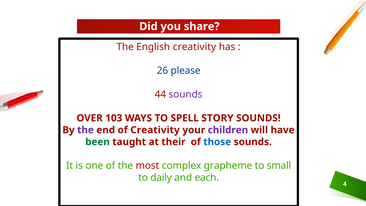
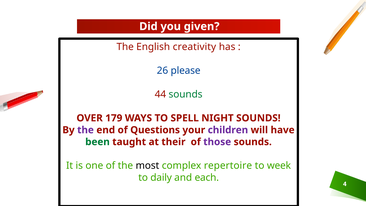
share: share -> given (202, 26)
sounds colour: purple -> green (186, 94)
103: 103 -> 179 (114, 118)
STORY: STORY -> NIGHT (217, 118)
of Creativity: Creativity -> Questions (155, 130)
those colour: blue -> purple (217, 142)
most colour: red -> black (147, 166)
grapheme: grapheme -> repertoire (228, 166)
small: small -> week (279, 166)
